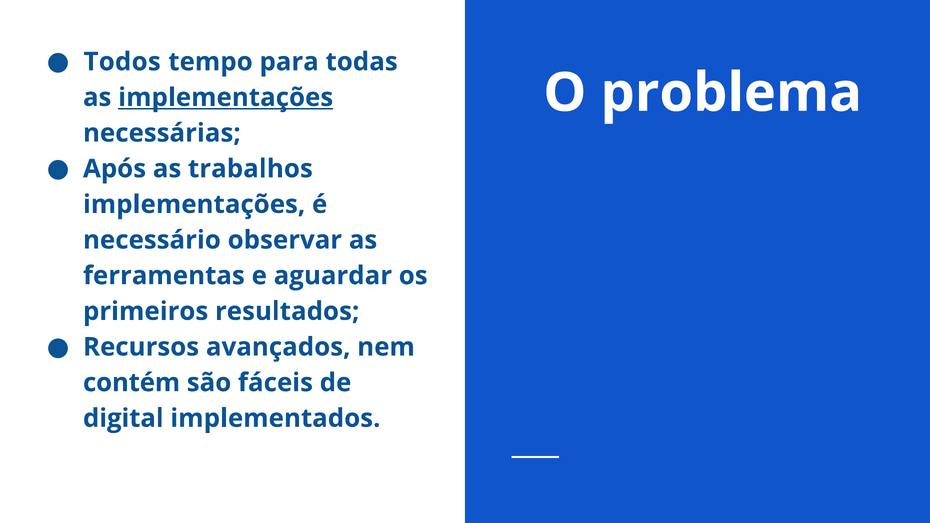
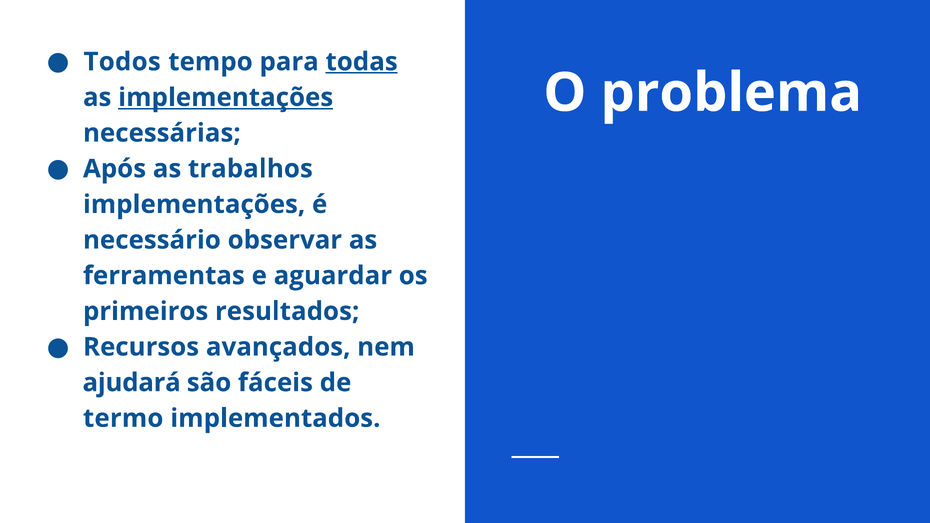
todas underline: none -> present (362, 62)
contém: contém -> ajudará (132, 383)
digital: digital -> termo (123, 418)
